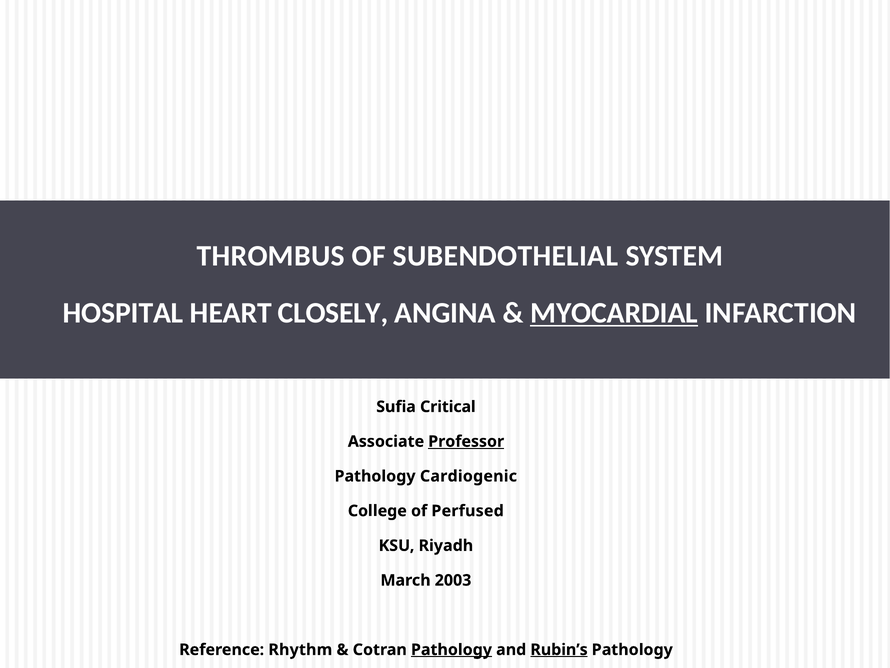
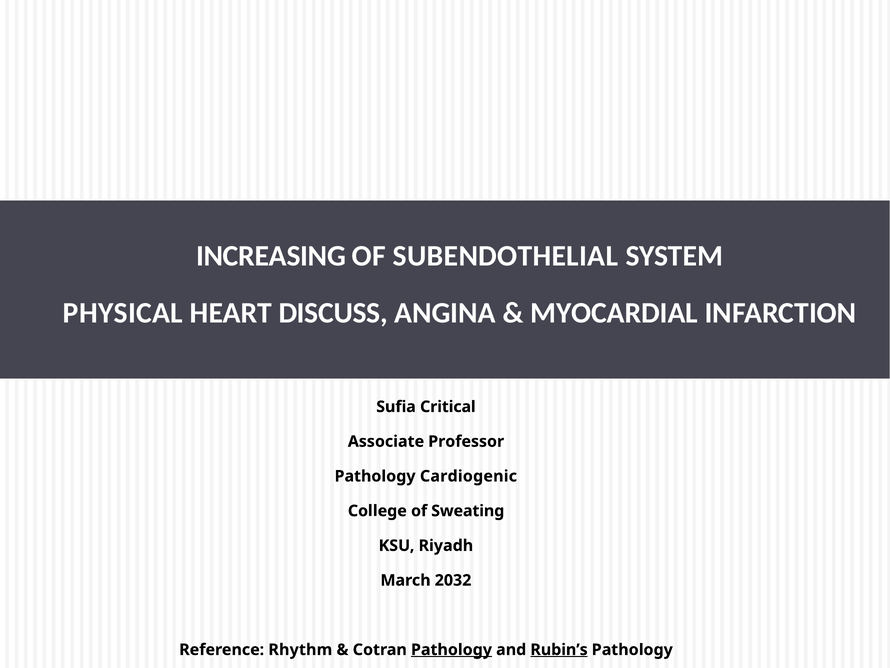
THROMBUS: THROMBUS -> INCREASING (271, 256)
HOSPITAL: HOSPITAL -> PHYSICAL (123, 313)
CLOSELY: CLOSELY -> DISCUSS (333, 313)
MYOCARDIAL underline: present -> none (614, 313)
Professor underline: present -> none (466, 441)
Perfused: Perfused -> Sweating (468, 511)
2003: 2003 -> 2032 (453, 580)
